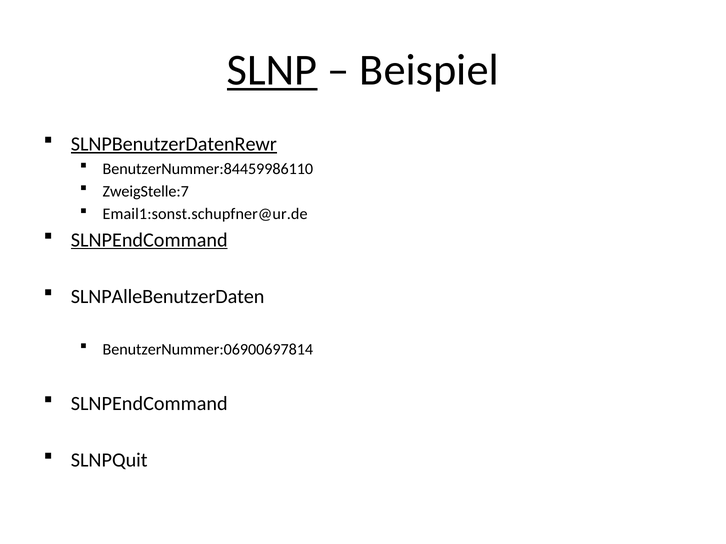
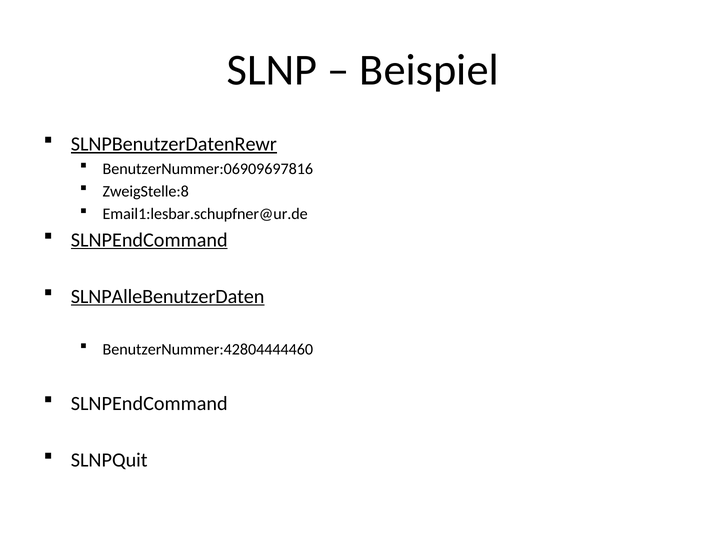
SLNP underline: present -> none (272, 70)
BenutzerNummer:84459986110: BenutzerNummer:84459986110 -> BenutzerNummer:06909697816 (208, 169)
ZweigStelle:7: ZweigStelle:7 -> ZweigStelle:8 (146, 192)
Email1:sonst.schupfner@ur.de: Email1:sonst.schupfner@ur.de -> Email1:lesbar.schupfner@ur.de (205, 214)
SLNPAlleBenutzerDaten underline: none -> present (168, 297)
BenutzerNummer:06900697814: BenutzerNummer:06900697814 -> BenutzerNummer:42804444460 (208, 350)
